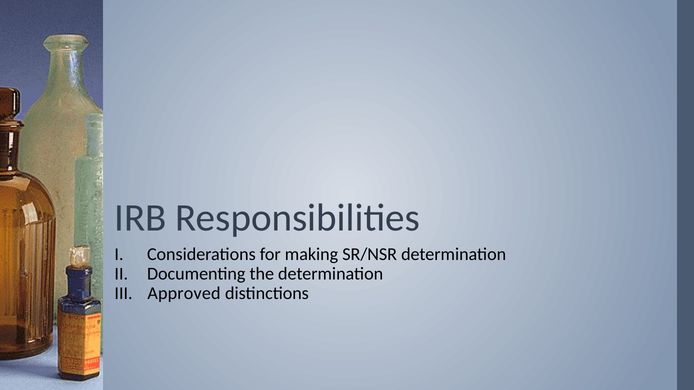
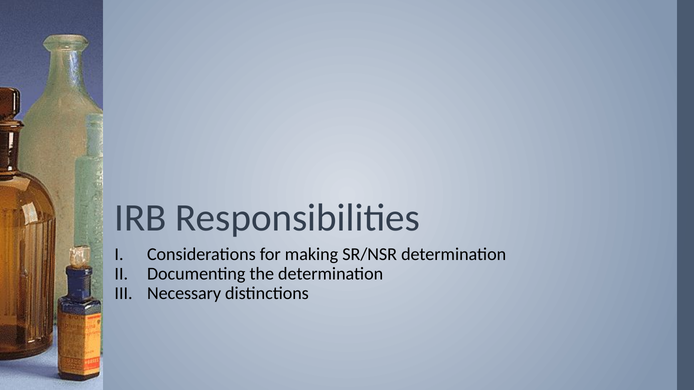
Approved: Approved -> Necessary (184, 294)
